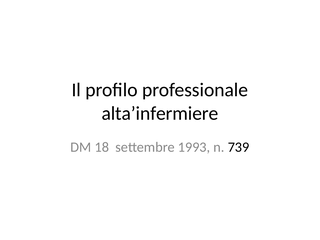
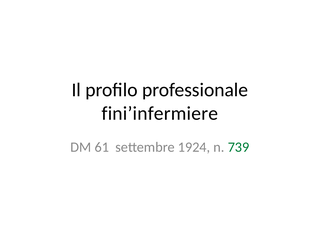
alta’infermiere: alta’infermiere -> fini’infermiere (160, 113)
18: 18 -> 61 (102, 147)
1993: 1993 -> 1924 (194, 147)
739 colour: black -> green (239, 147)
